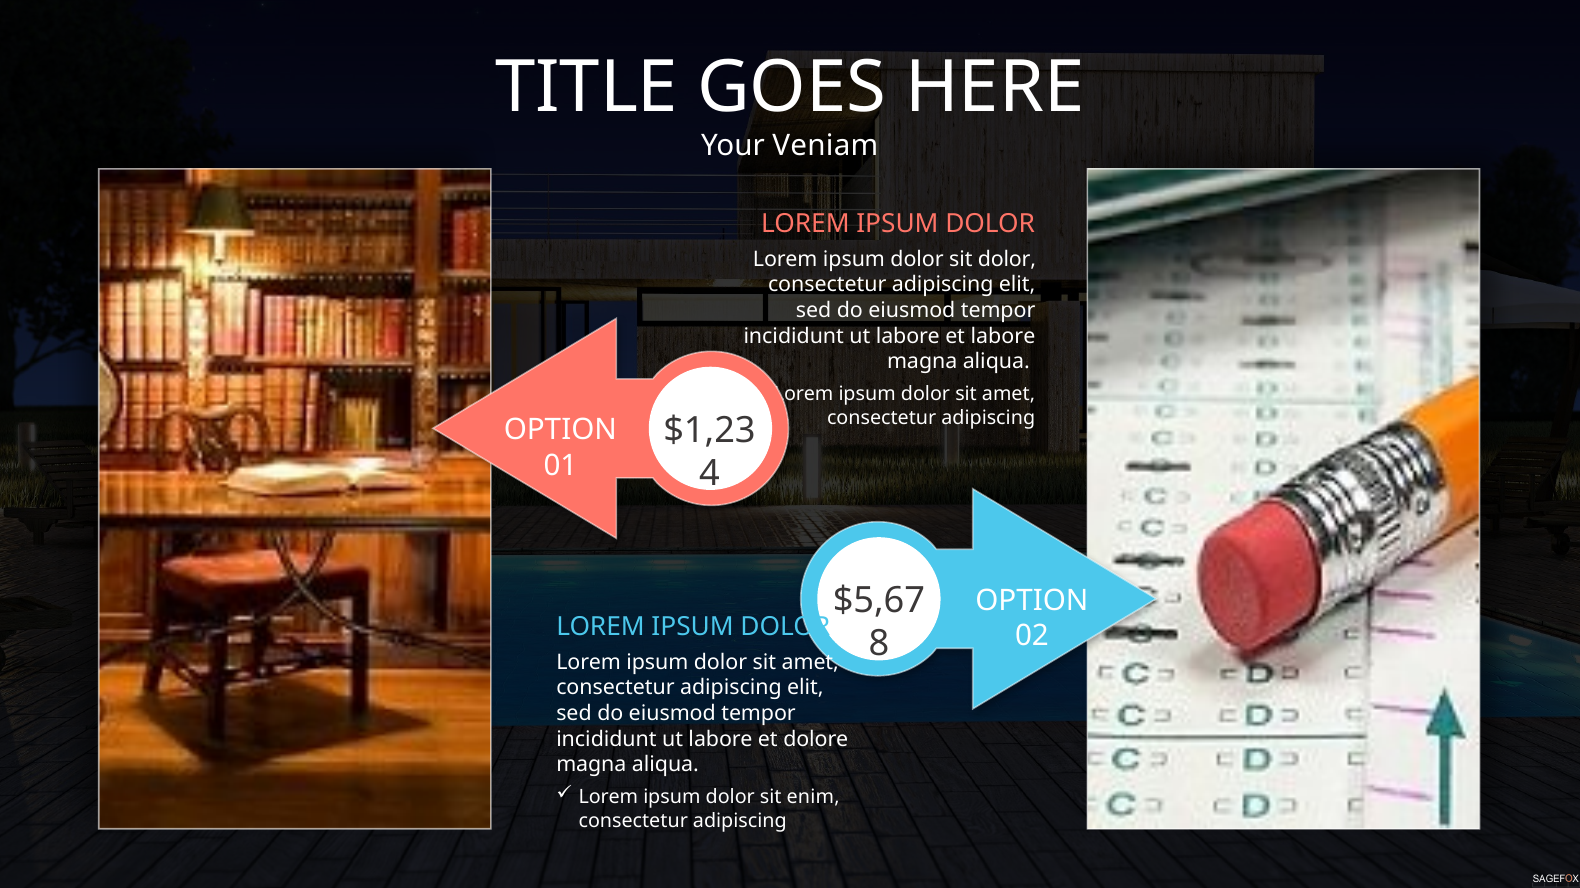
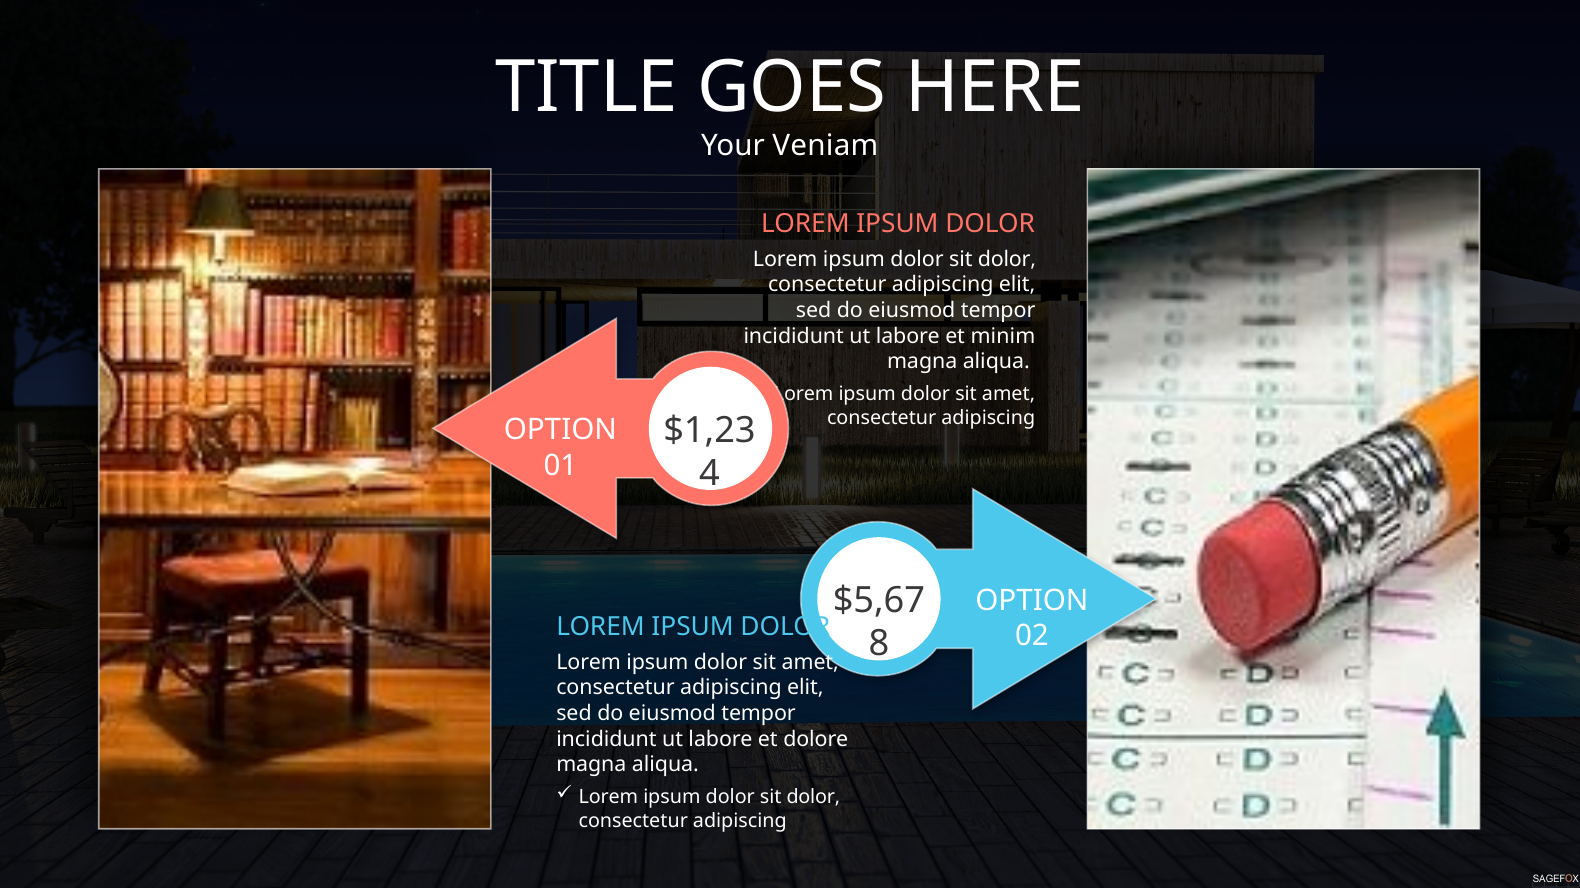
et labore: labore -> minim (1003, 337)
enim: enim -> dolor (813, 798)
